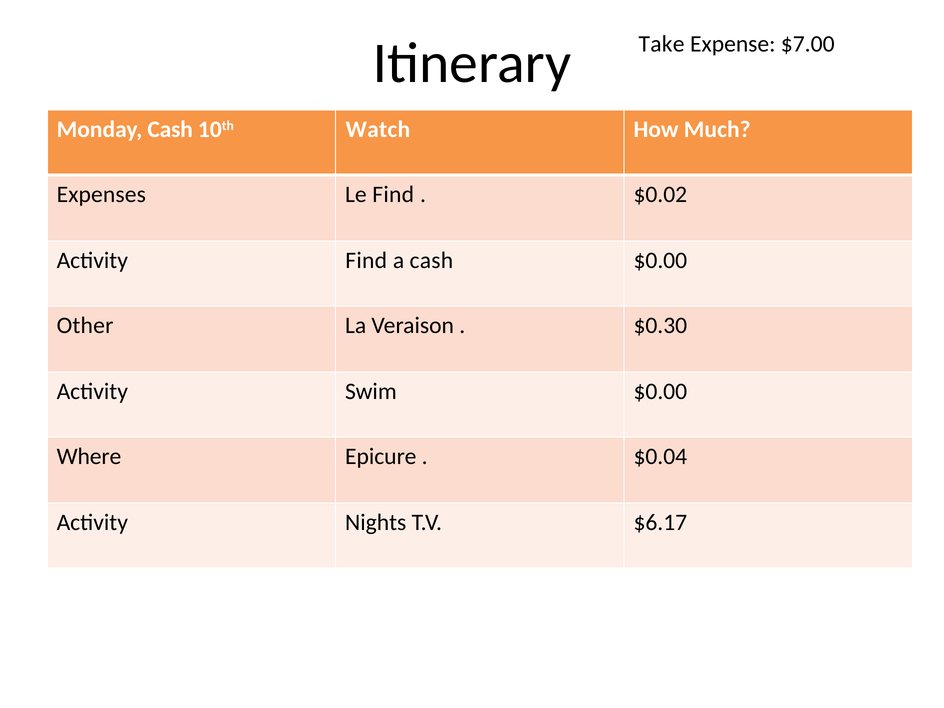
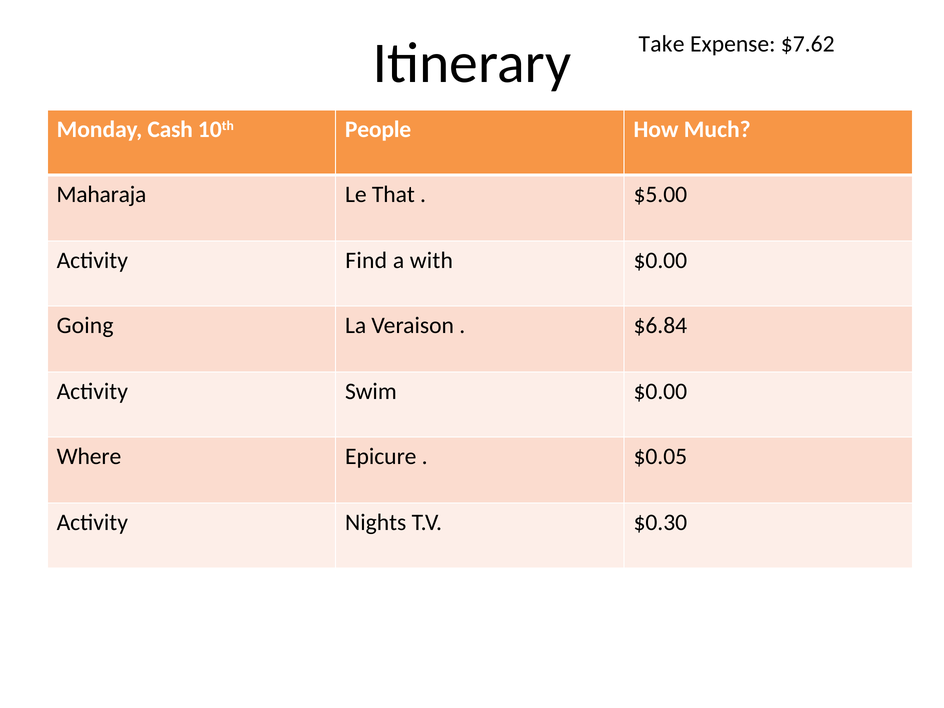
$7.00: $7.00 -> $7.62 (808, 44)
Watch: Watch -> People (378, 130)
Expenses: Expenses -> Maharaja (101, 194)
Le Find: Find -> That (393, 194)
$0.02: $0.02 -> $5.00 (660, 194)
a cash: cash -> with (431, 261)
Other: Other -> Going (85, 325)
$0.30: $0.30 -> $6.84 (660, 325)
$0.04: $0.04 -> $0.05 (660, 456)
$6.17: $6.17 -> $0.30 (660, 523)
